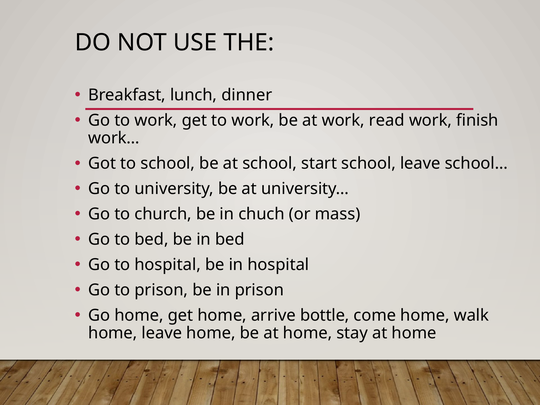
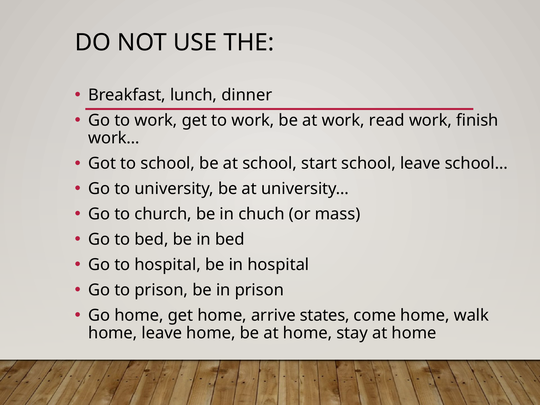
bottle: bottle -> states (325, 315)
